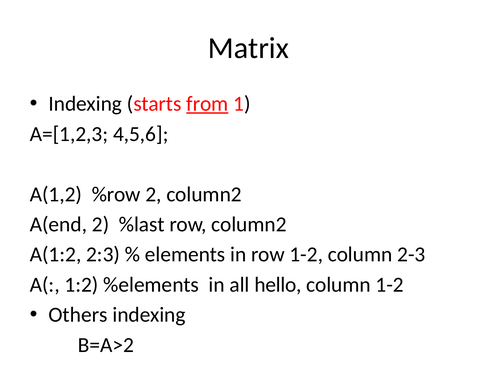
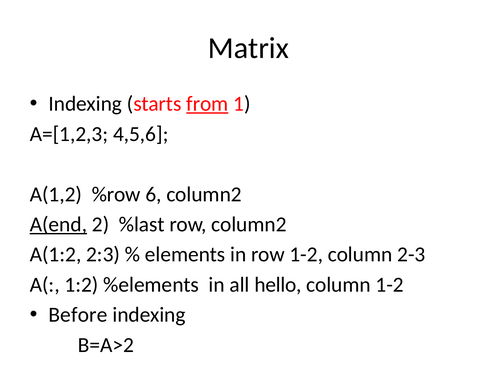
%row 2: 2 -> 6 (153, 194)
A(end underline: none -> present (58, 224)
Others: Others -> Before (78, 315)
